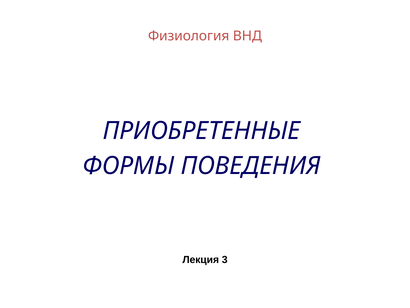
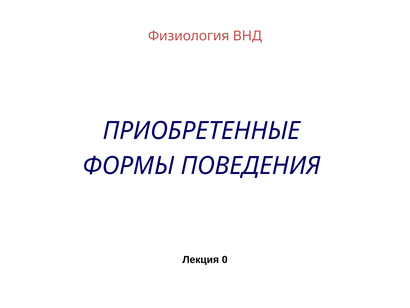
3: 3 -> 0 (225, 260)
